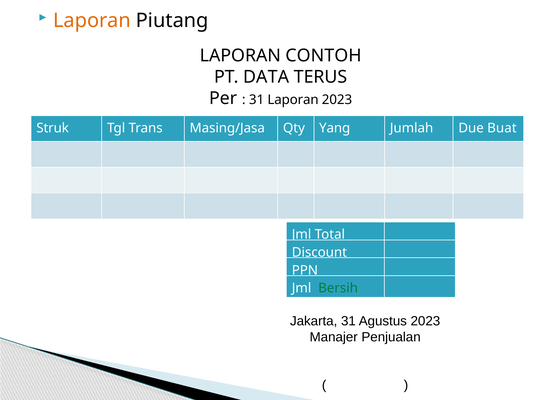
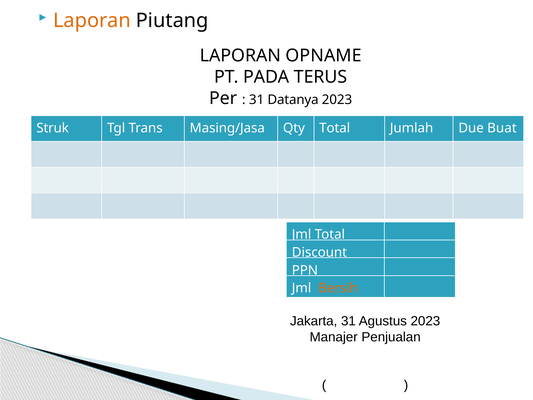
CONTOH: CONTOH -> OPNAME (324, 56)
DATA: DATA -> PADA (266, 77)
31 Laporan: Laporan -> Datanya (293, 100)
Qty Yang: Yang -> Total (335, 128)
Bersih colour: green -> orange (338, 288)
